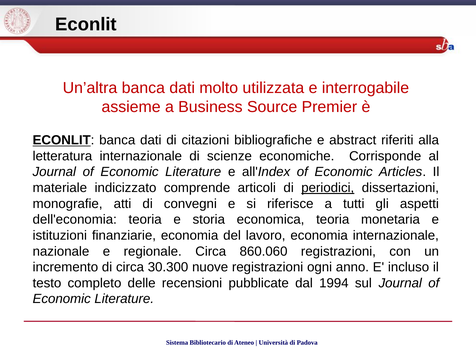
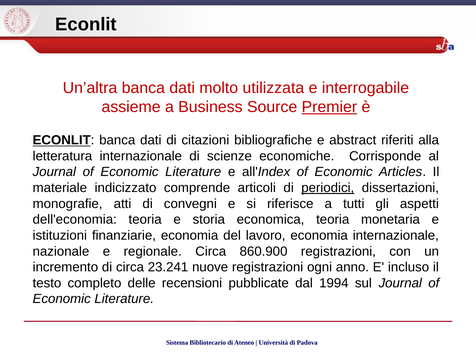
Premier underline: none -> present (329, 107)
860.060: 860.060 -> 860.900 (264, 251)
30.300: 30.300 -> 23.241 (168, 267)
